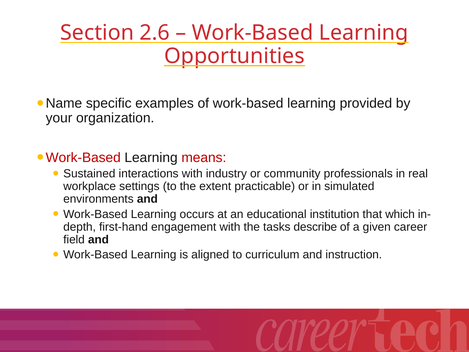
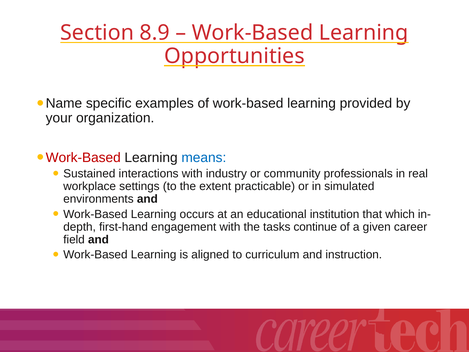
2.6: 2.6 -> 8.9 (155, 33)
means colour: red -> blue (204, 157)
describe: describe -> continue (315, 227)
